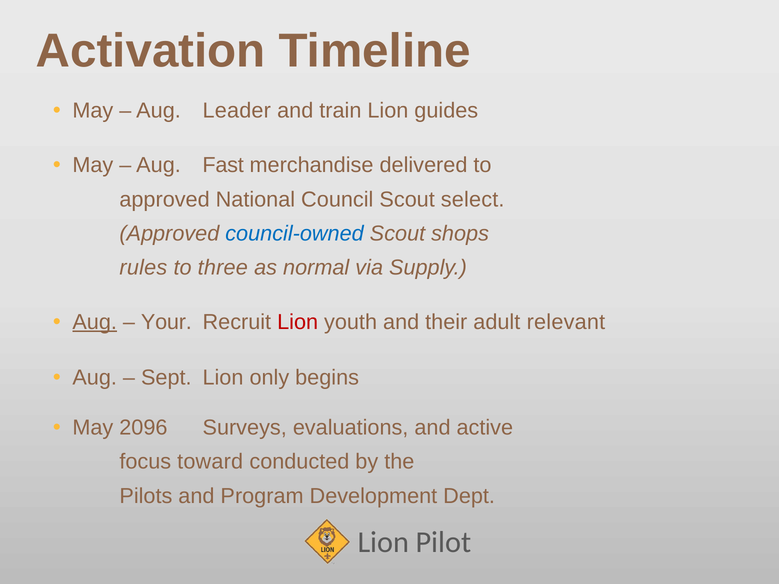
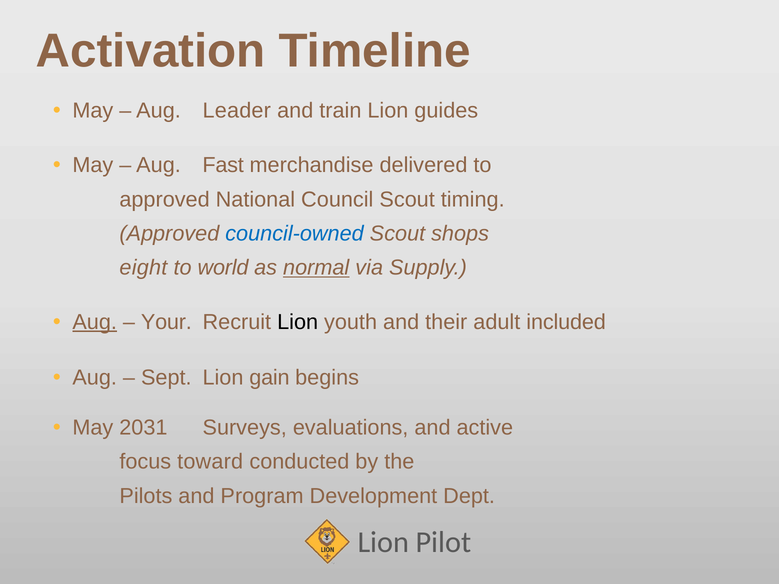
select: select -> timing (473, 199)
rules: rules -> eight (143, 268)
three: three -> world (223, 268)
normal underline: none -> present (316, 268)
Lion colour: red -> black (298, 322)
relevant: relevant -> included (566, 322)
only: only -> gain (269, 378)
2096: 2096 -> 2031 (143, 428)
